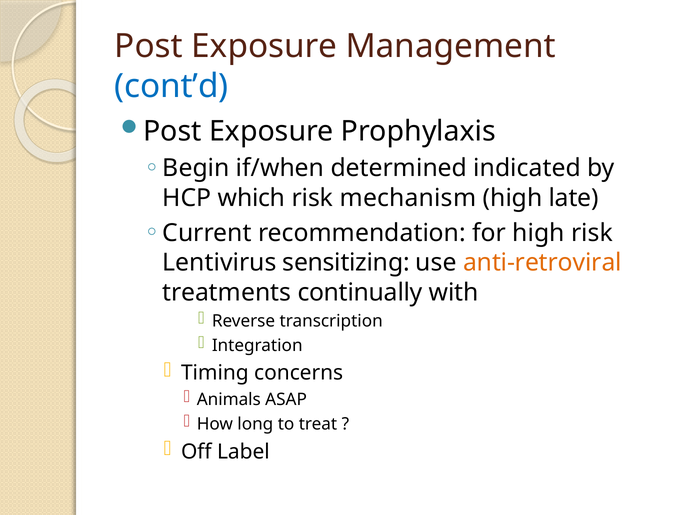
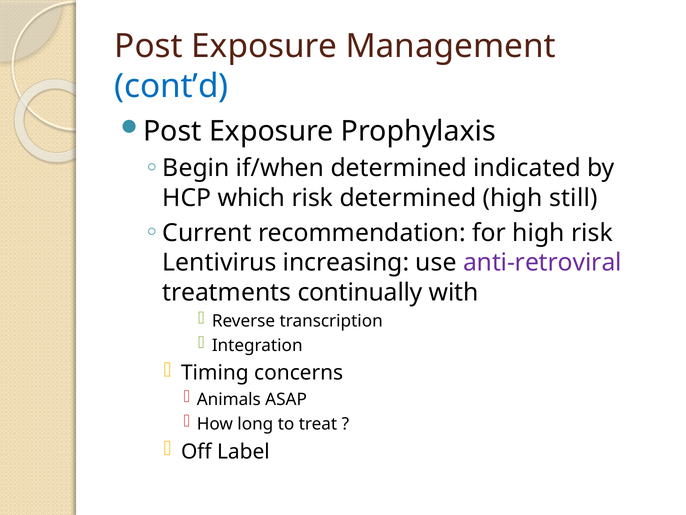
risk mechanism: mechanism -> determined (408, 198)
late: late -> still (573, 198)
sensitizing: sensitizing -> increasing (346, 262)
anti-retroviral colour: orange -> purple (542, 262)
